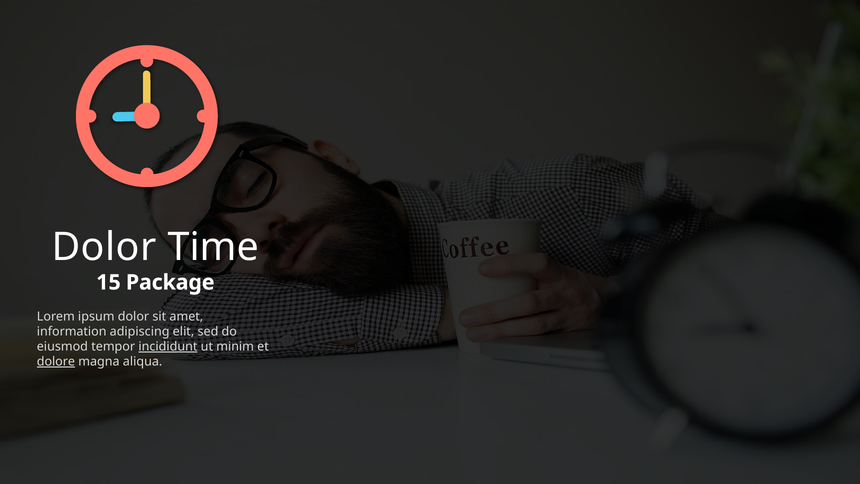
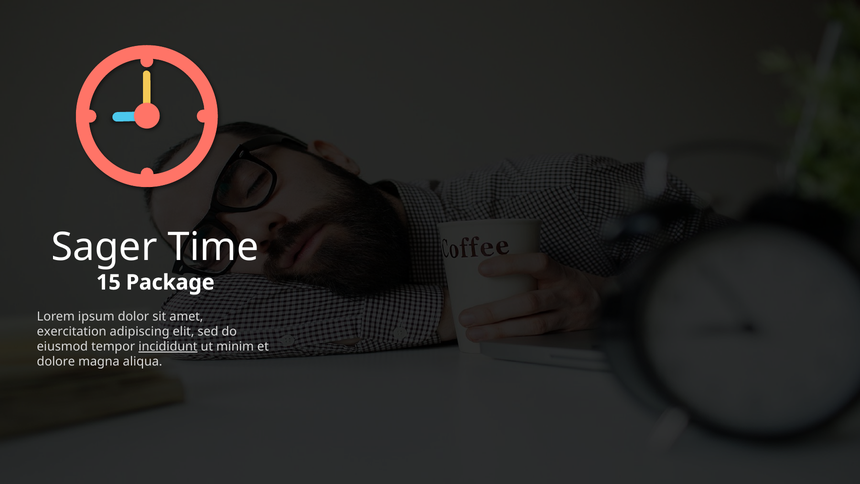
Dolor: Dolor -> Sager (104, 247)
information: information -> exercitation (72, 331)
dolore underline: present -> none (56, 361)
